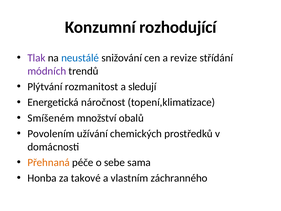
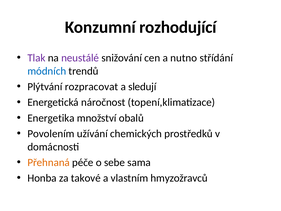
neustálé colour: blue -> purple (80, 58)
revize: revize -> nutno (184, 58)
módních colour: purple -> blue (47, 71)
rozmanitost: rozmanitost -> rozpracovat (91, 87)
Smíšeném: Smíšeném -> Energetika (51, 118)
záchranného: záchranného -> hmyzožravců (179, 178)
